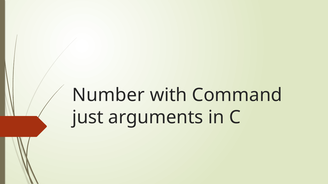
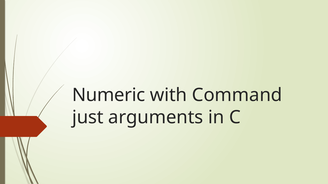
Number: Number -> Numeric (109, 95)
